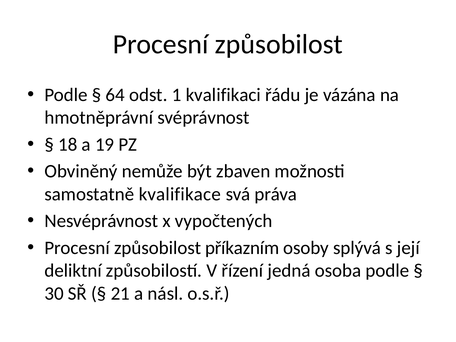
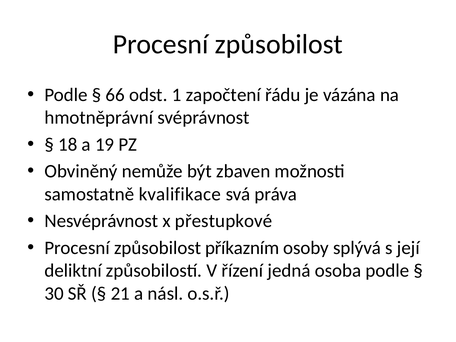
64: 64 -> 66 (115, 95)
kvalifikaci: kvalifikaci -> započtení (223, 95)
vypočtených: vypočtených -> přestupkové (224, 221)
